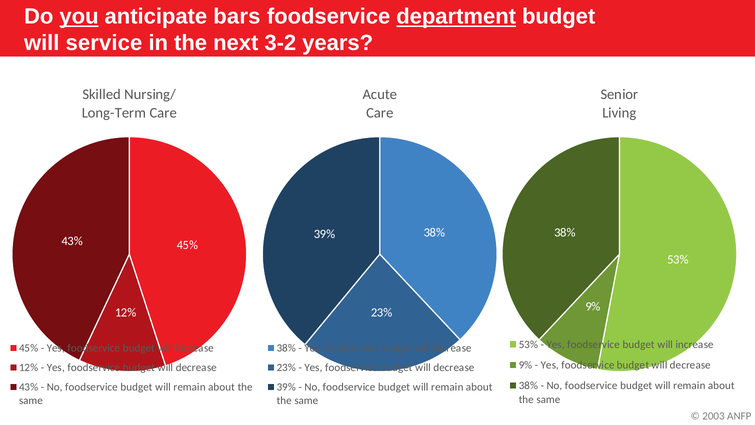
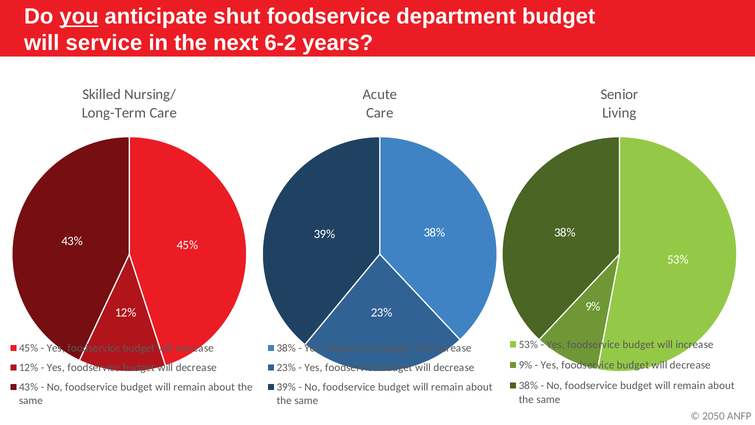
bars: bars -> shut (237, 17)
department underline: present -> none (456, 17)
3-2: 3-2 -> 6-2 (280, 43)
2003: 2003 -> 2050 (713, 416)
